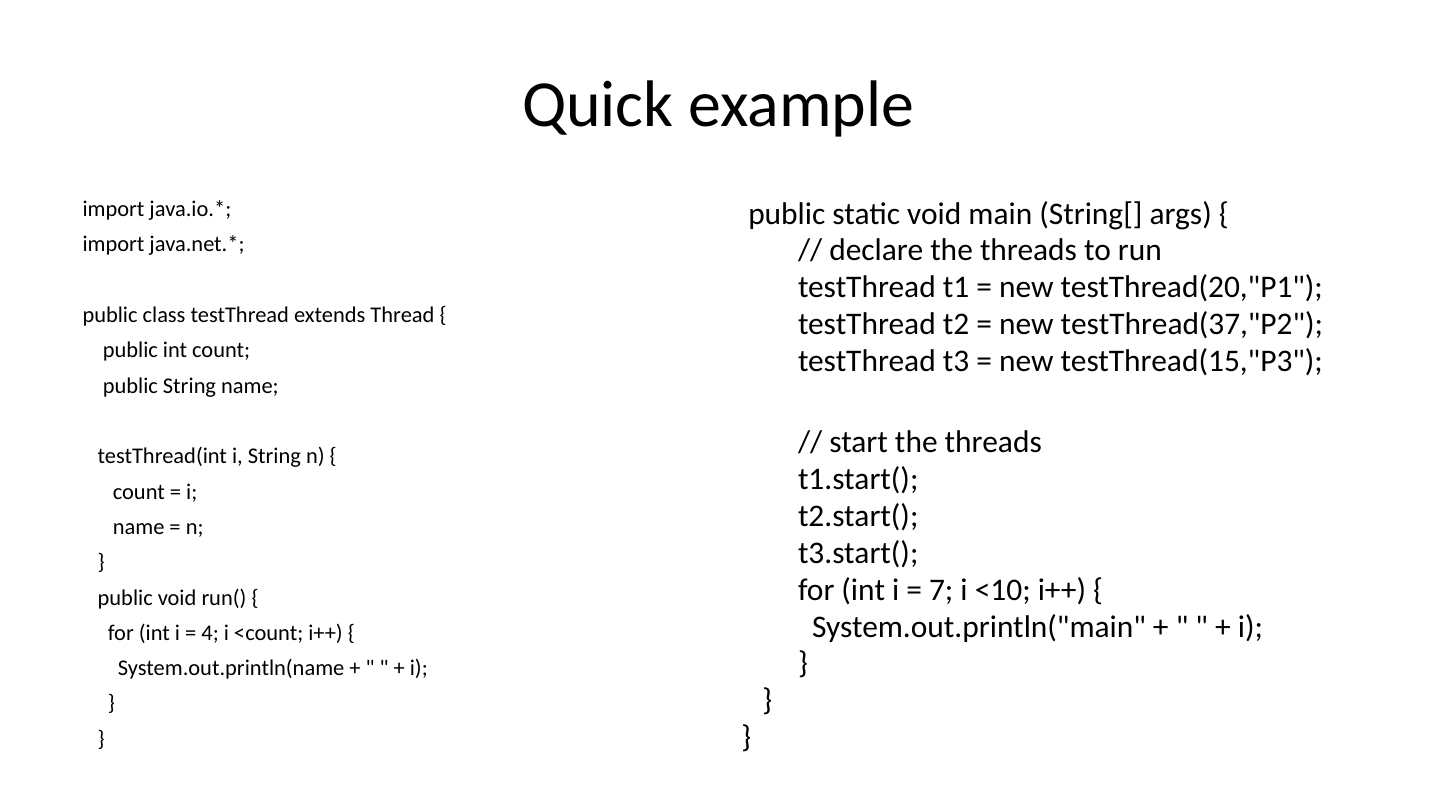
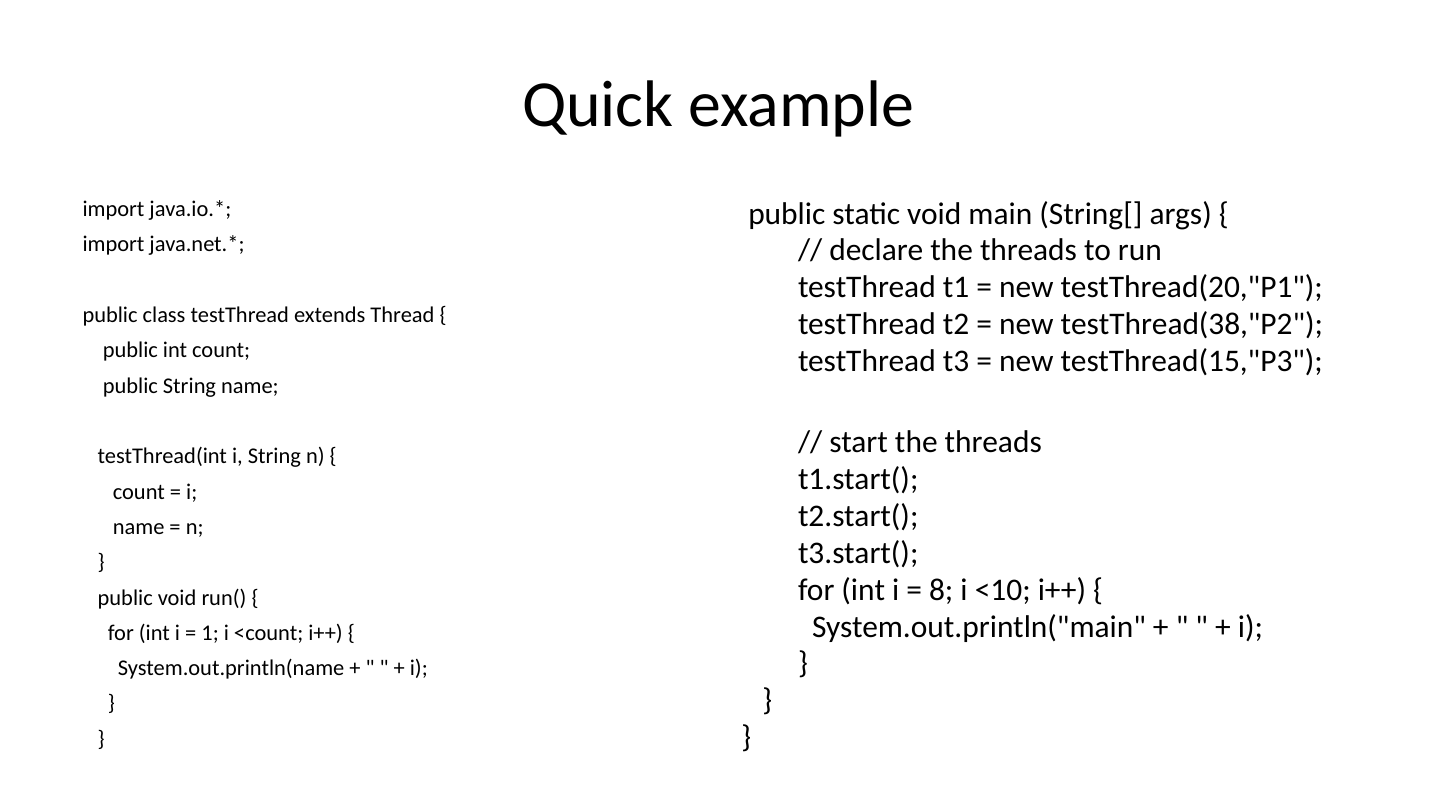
testThread(37,"P2: testThread(37,"P2 -> testThread(38,"P2 (1192, 324)
7: 7 -> 8 (941, 590)
4: 4 -> 1 (210, 633)
